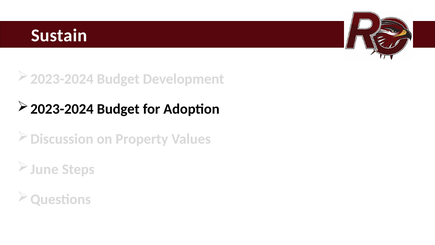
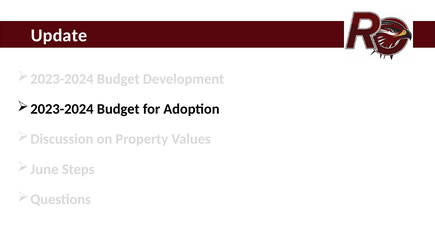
Sustain: Sustain -> Update (59, 35)
